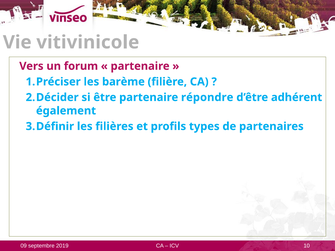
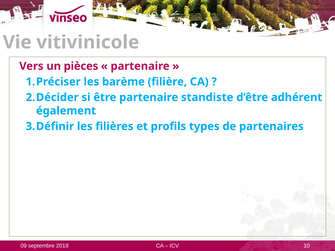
forum: forum -> pièces (81, 66)
répondre: répondre -> standiste (207, 97)
